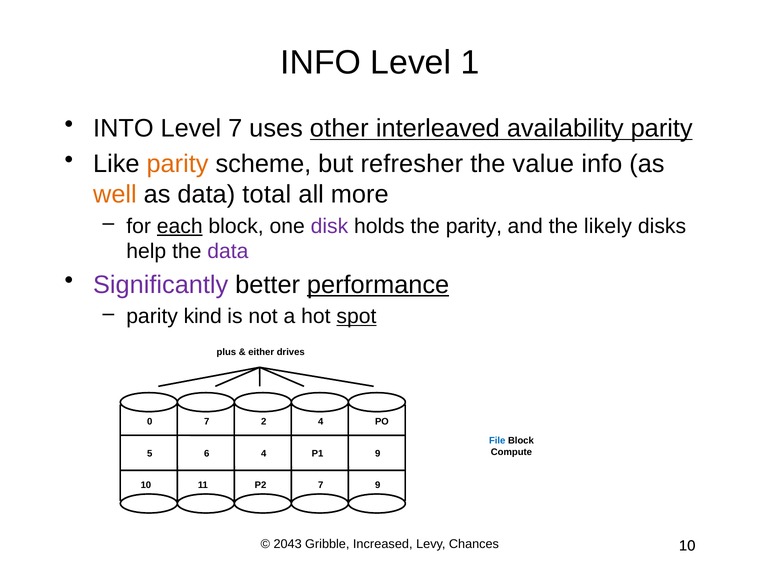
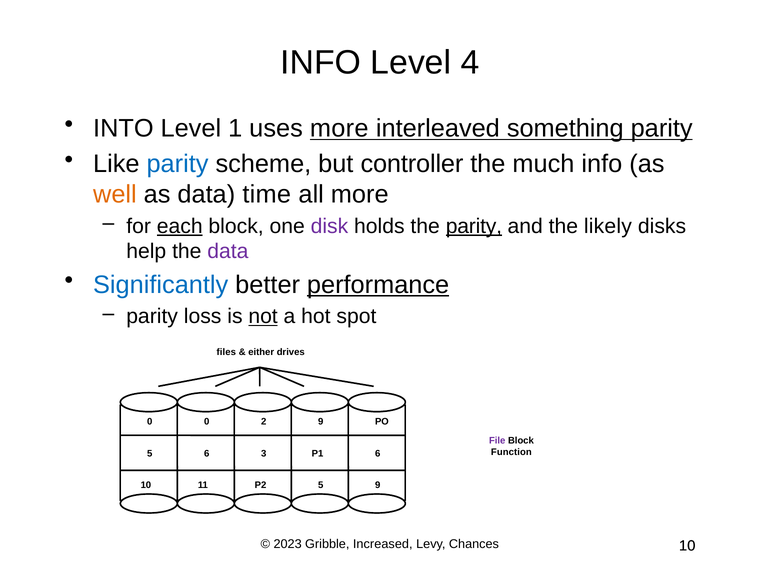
1: 1 -> 4 (470, 62)
Level 7: 7 -> 1 (235, 128)
uses other: other -> more (339, 128)
availability: availability -> something (565, 128)
parity colour: orange -> blue (177, 164)
refresher: refresher -> controller (412, 164)
value: value -> much (543, 164)
total: total -> time (267, 194)
parity underline: none -> present (474, 226)
Significantly colour: purple -> blue (161, 285)
kind: kind -> loss (203, 316)
not underline: none -> present (263, 316)
spot underline: present -> none (356, 316)
plus: plus -> files (226, 352)
0 7: 7 -> 0 (207, 422)
2 4: 4 -> 9 (321, 422)
File colour: blue -> purple (497, 441)
Compute: Compute -> Function (511, 452)
6 4: 4 -> 3 (264, 453)
P1 9: 9 -> 6 (378, 453)
P2 7: 7 -> 5 (321, 485)
2043: 2043 -> 2023 (288, 544)
